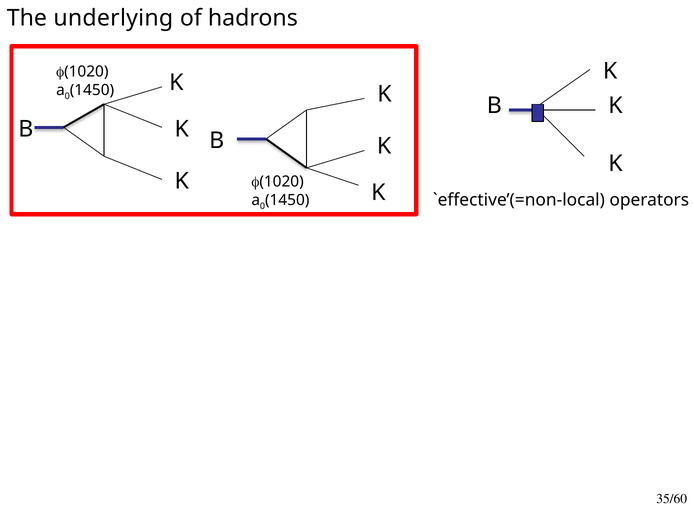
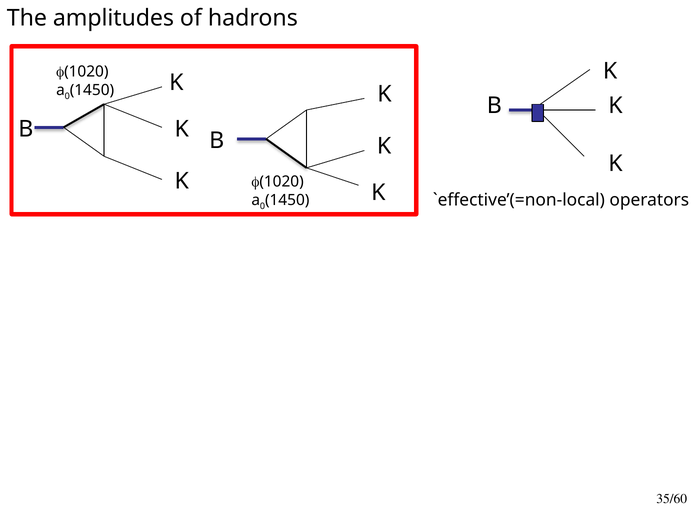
underlying: underlying -> amplitudes (113, 18)
